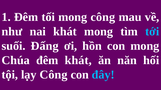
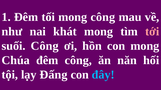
tới colour: light blue -> pink (152, 32)
suối Đấng: Đấng -> Công (45, 46)
đêm khát: khát -> công (78, 61)
lạy Công: Công -> Đấng (53, 75)
